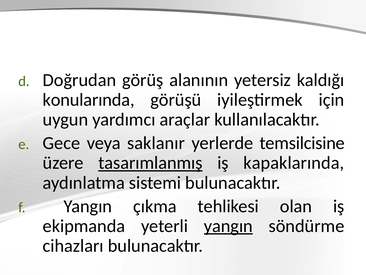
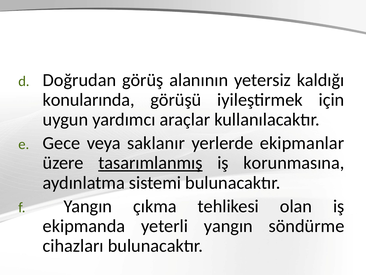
temsilcisine: temsilcisine -> ekipmanlar (302, 143)
kapaklarında: kapaklarında -> korunmasına (294, 163)
yangın underline: present -> none (228, 226)
